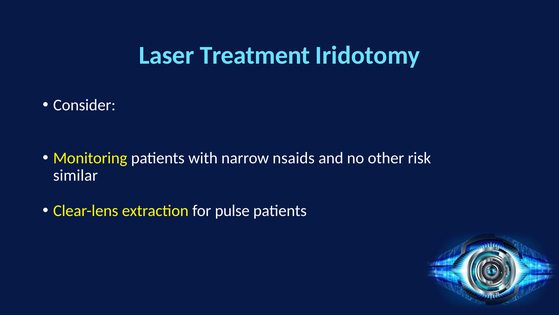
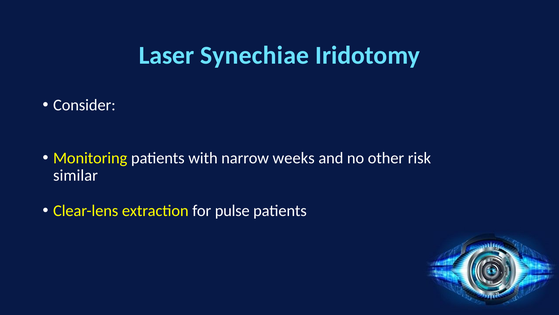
Treatment: Treatment -> Synechiae (255, 55)
nsaids: nsaids -> weeks (294, 158)
